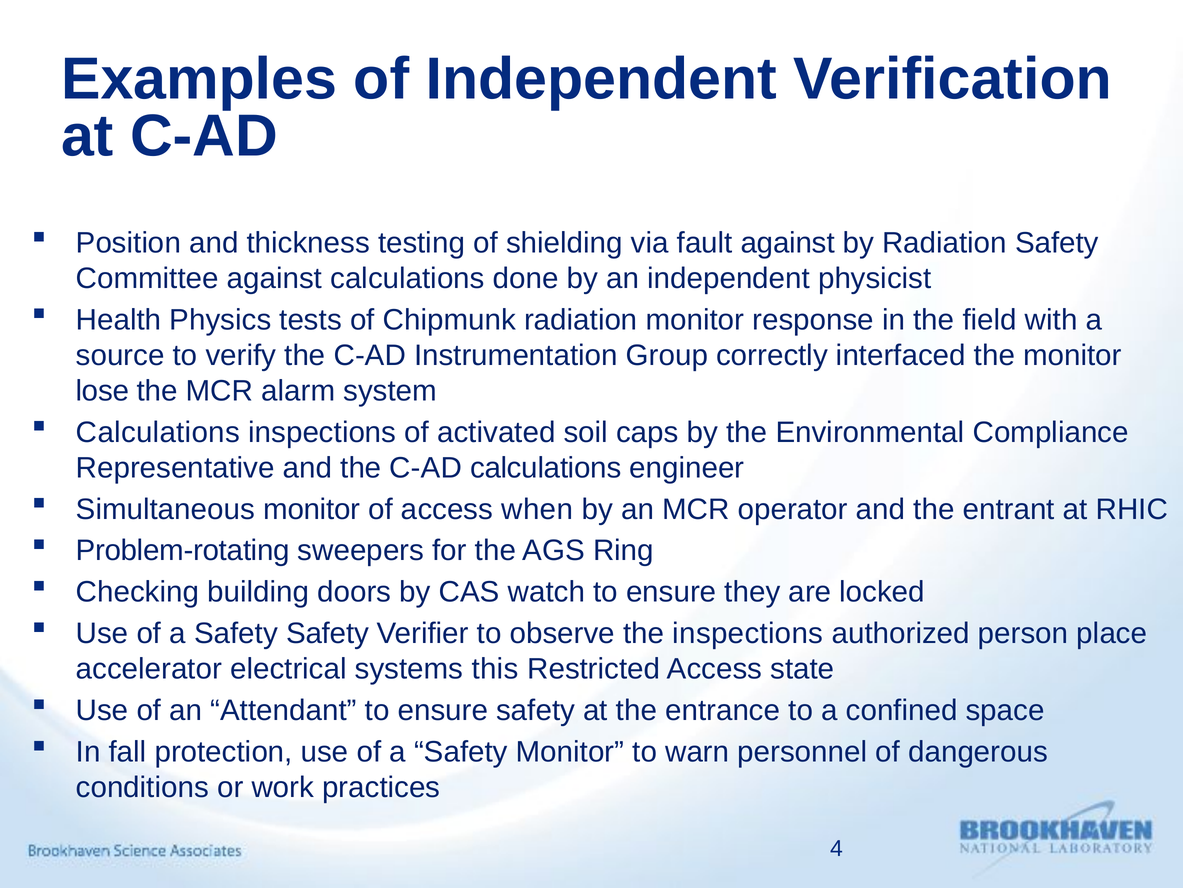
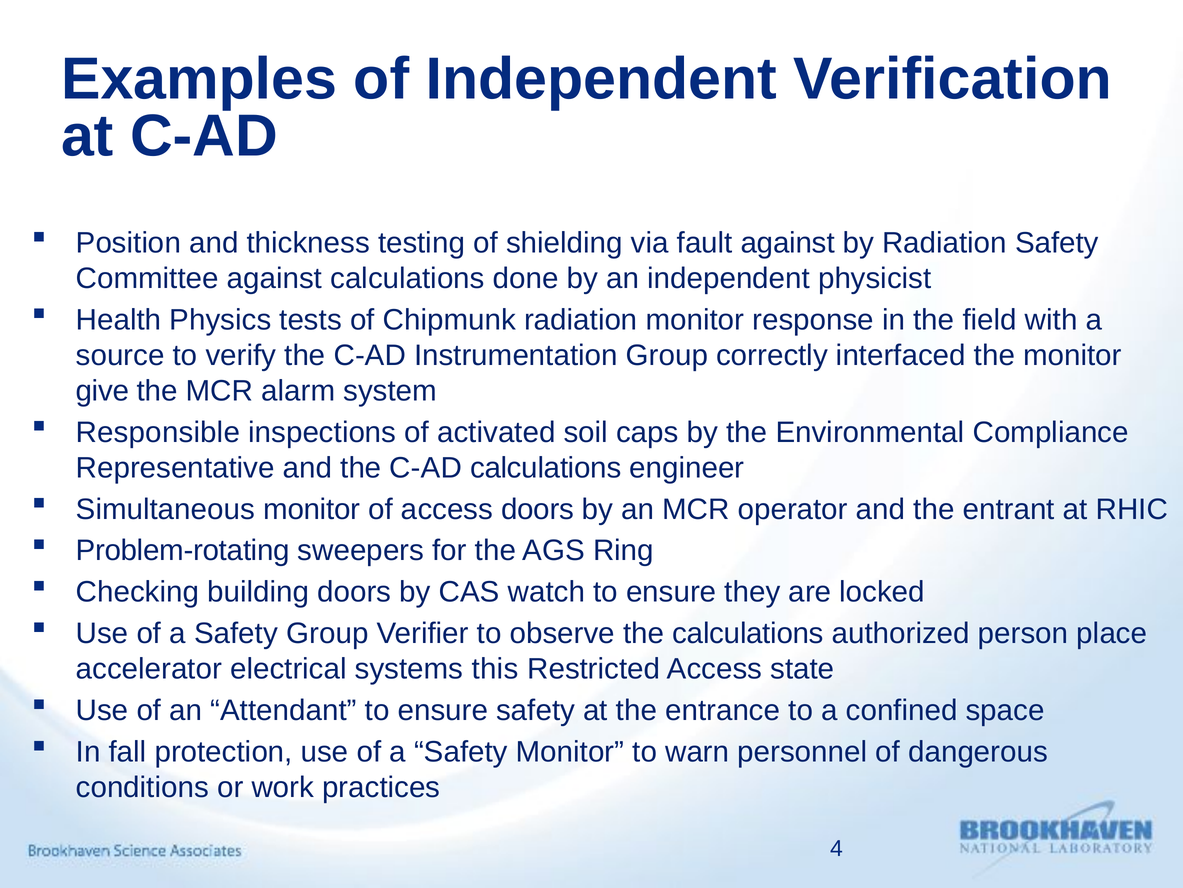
lose: lose -> give (102, 391)
Calculations: Calculations -> Responsible (158, 432)
access when: when -> doors (538, 509)
Safety Safety: Safety -> Group (327, 633)
the inspections: inspections -> calculations (748, 633)
